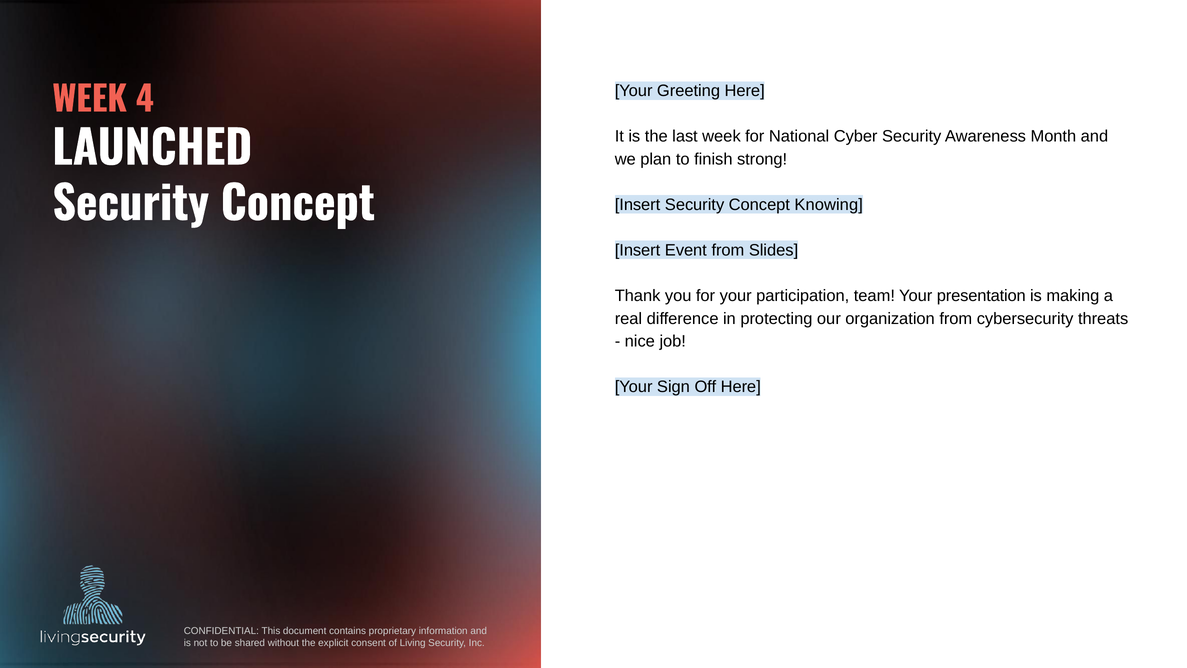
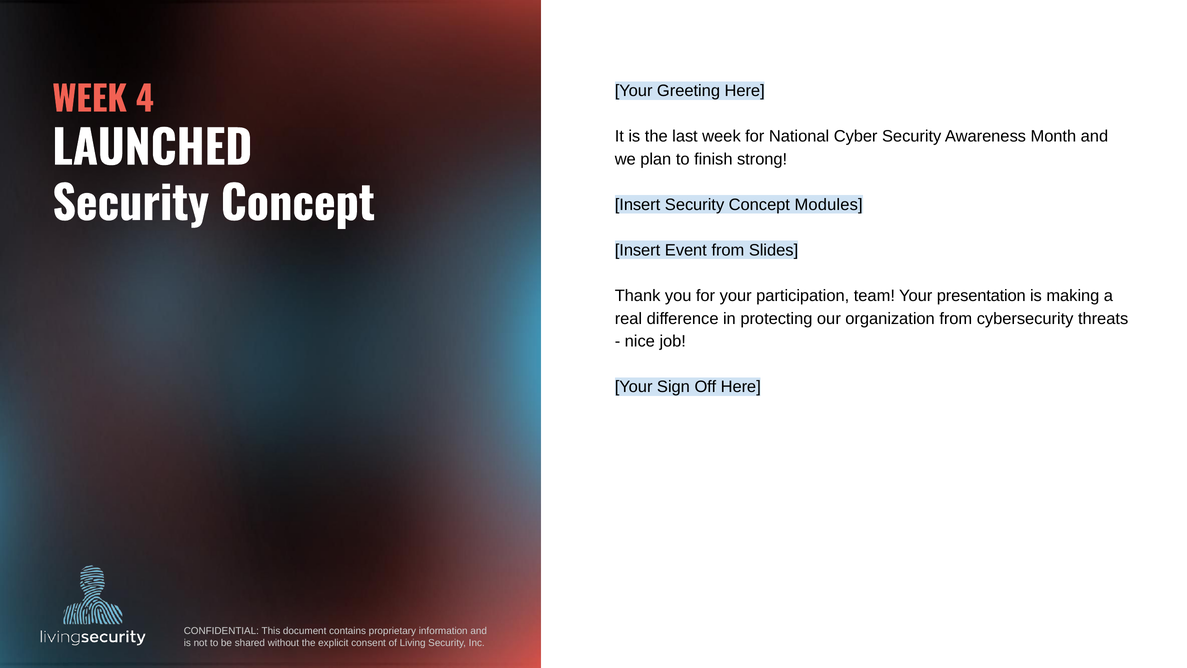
Knowing: Knowing -> Modules (829, 205)
